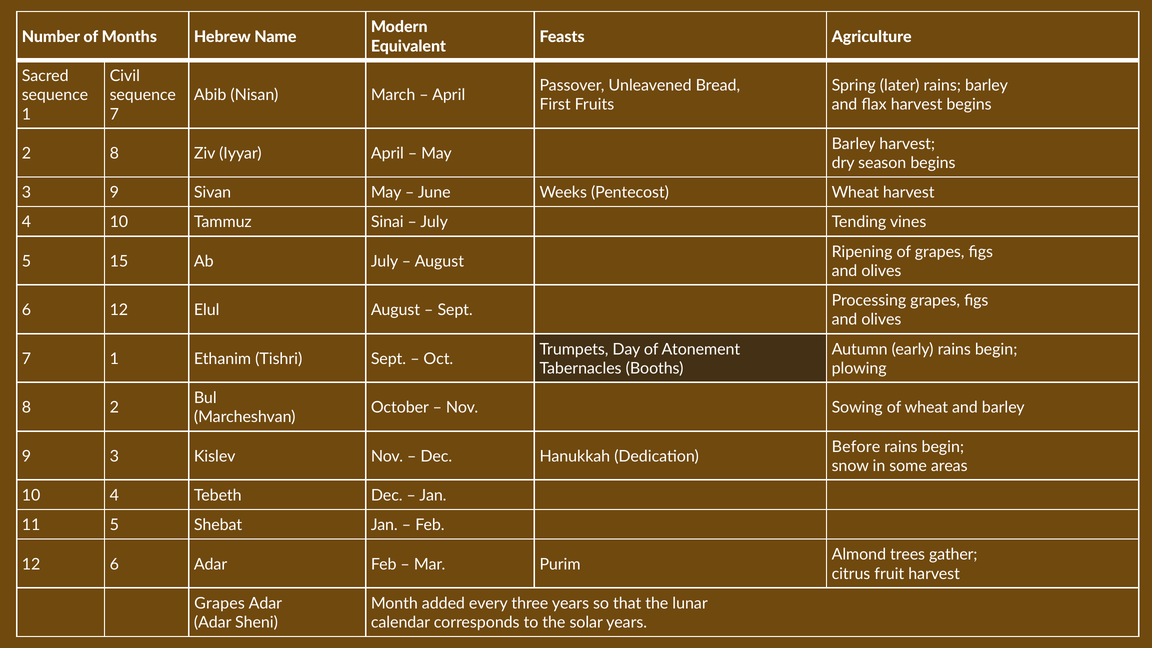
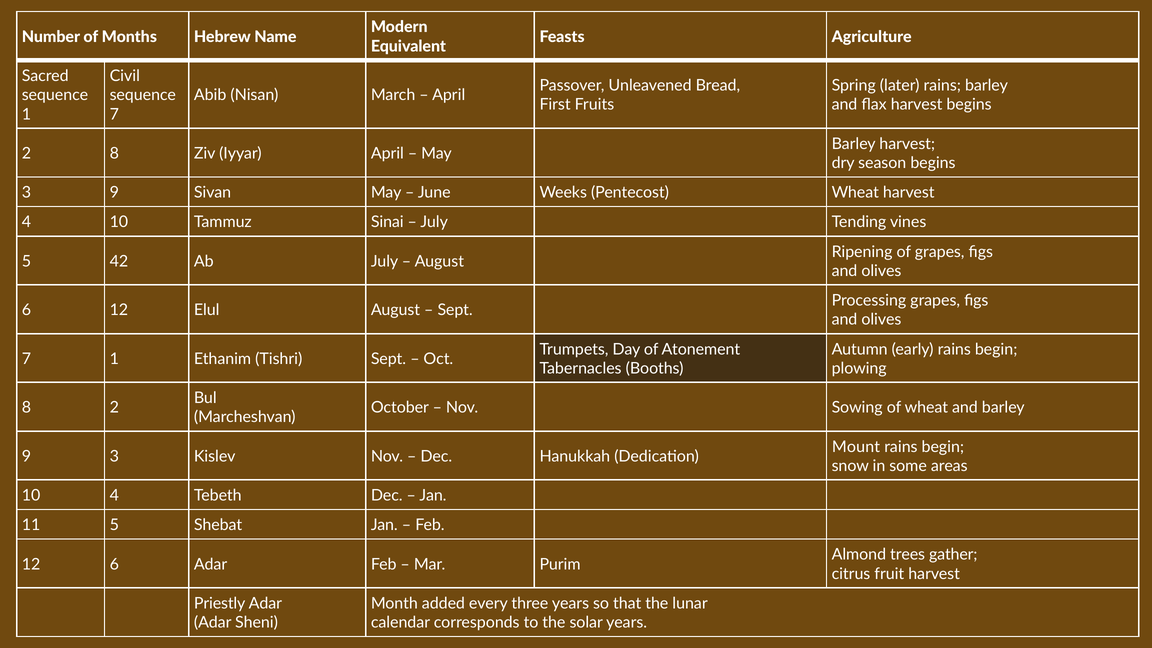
15: 15 -> 42 (119, 261)
Before: Before -> Mount (856, 447)
Grapes: Grapes -> Priestly (220, 603)
